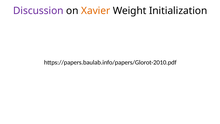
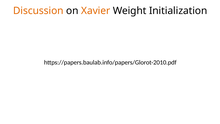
Discussion colour: purple -> orange (38, 11)
